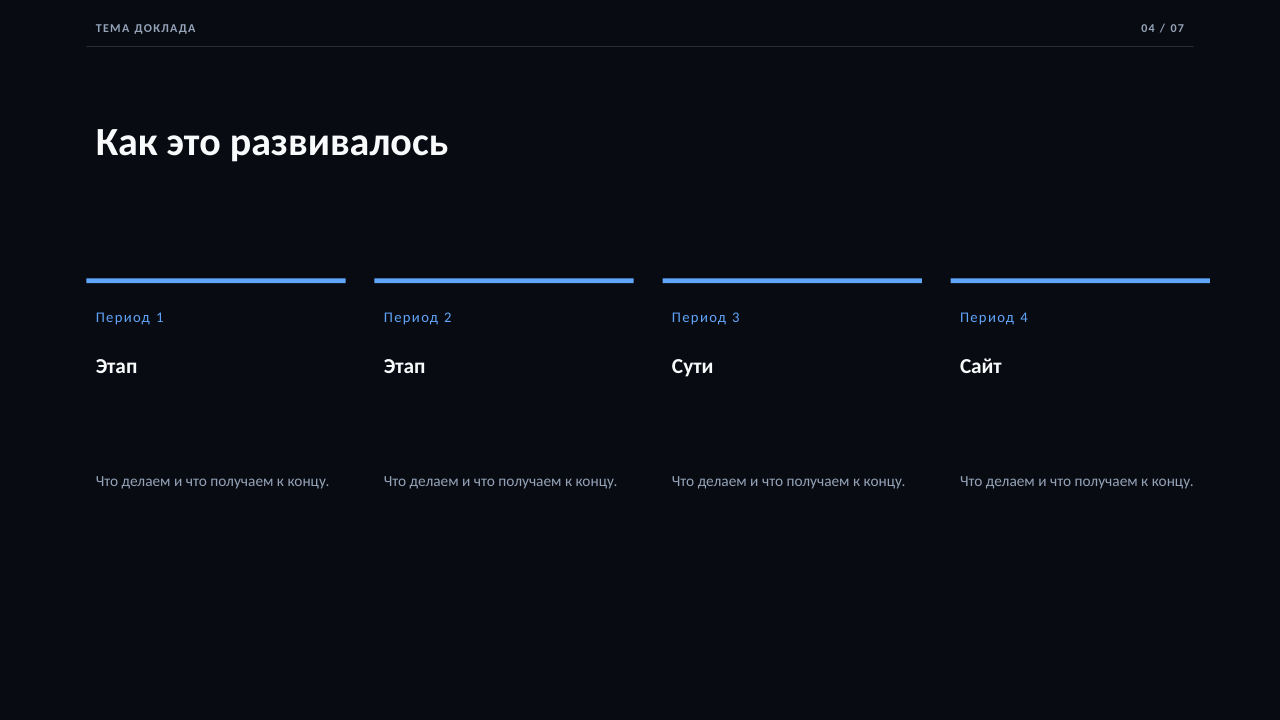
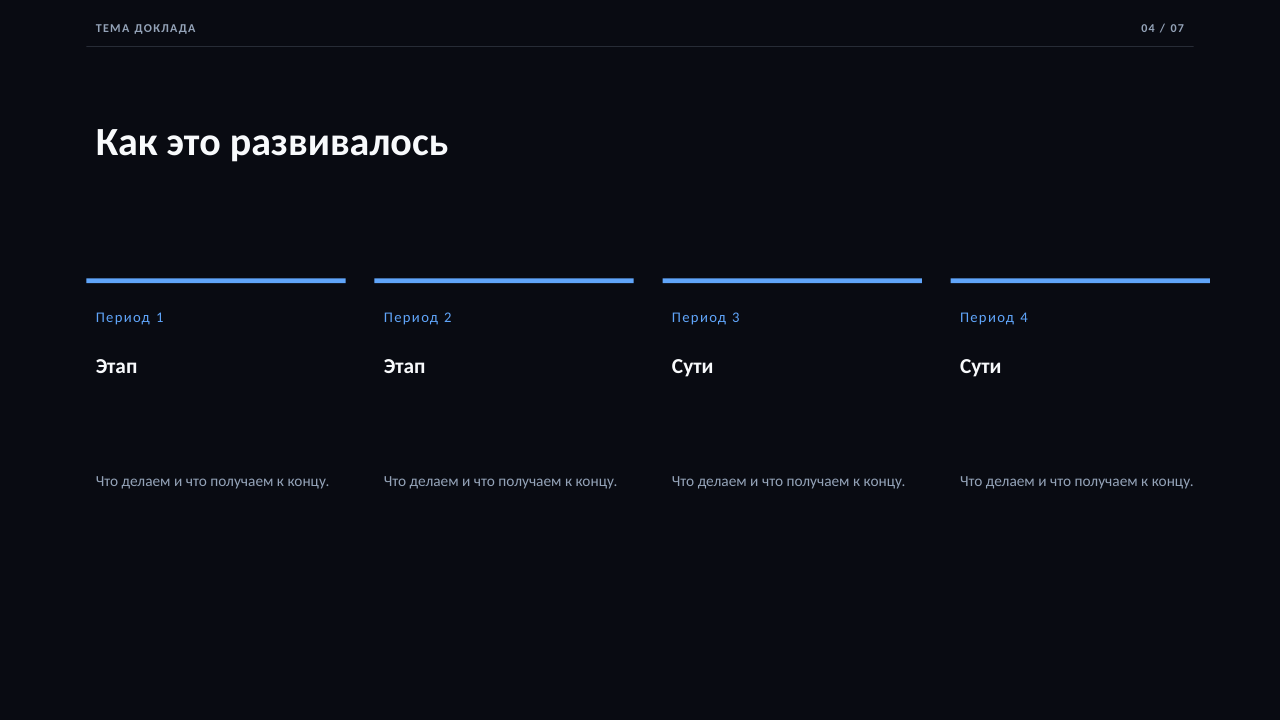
Сайт: Сайт -> Сути (981, 366)
